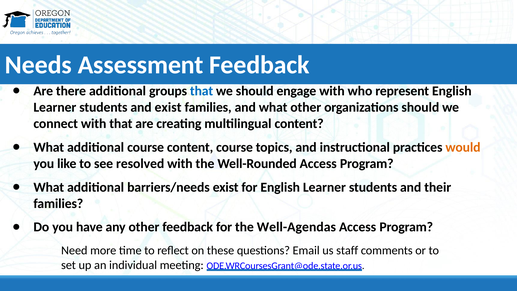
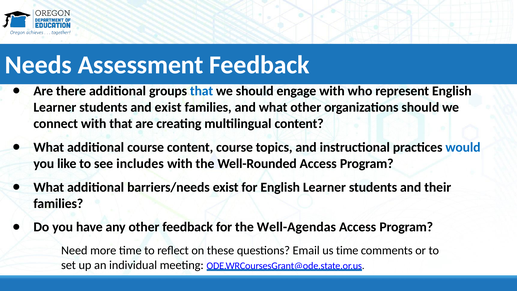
would colour: orange -> blue (463, 147)
resolved: resolved -> includes (140, 164)
us staff: staff -> time (347, 250)
